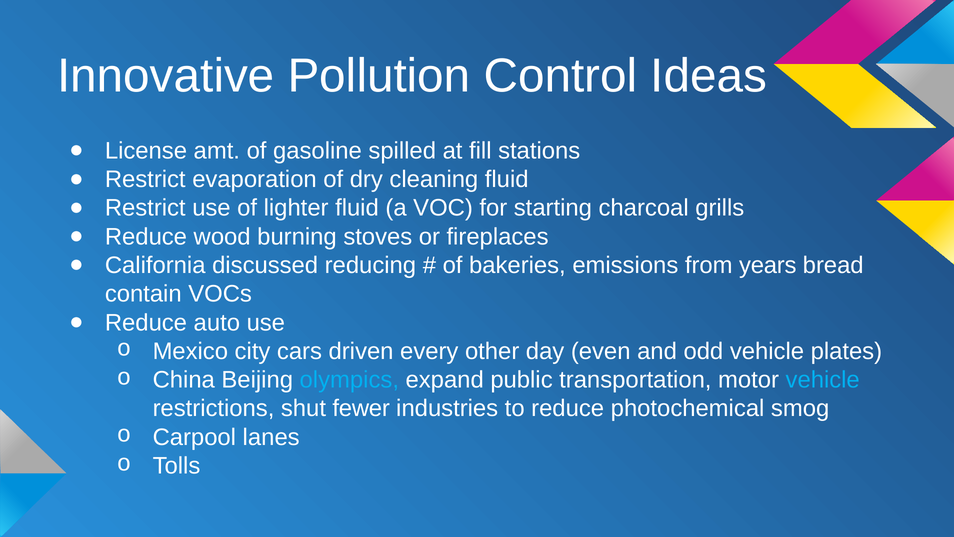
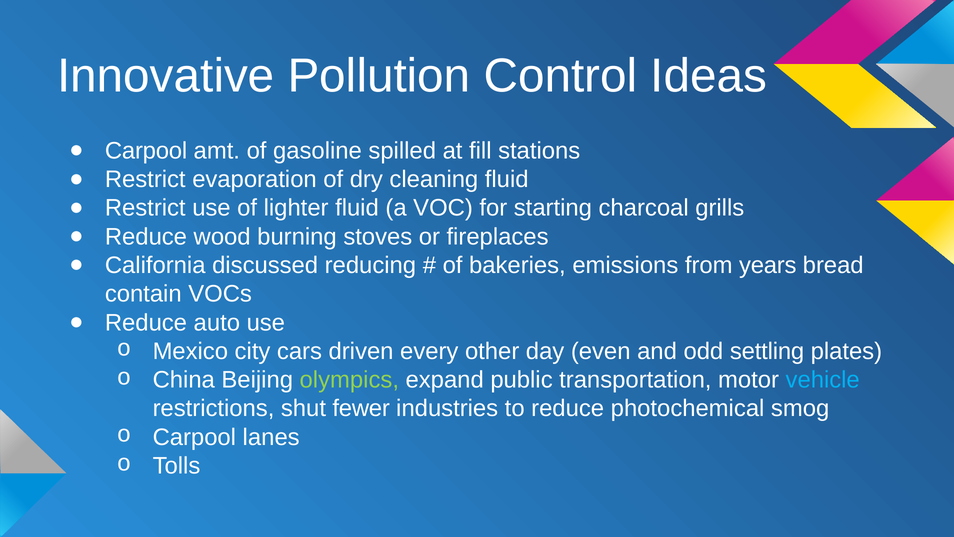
License: License -> Carpool (146, 151)
odd vehicle: vehicle -> settling (767, 351)
olympics colour: light blue -> light green (349, 380)
